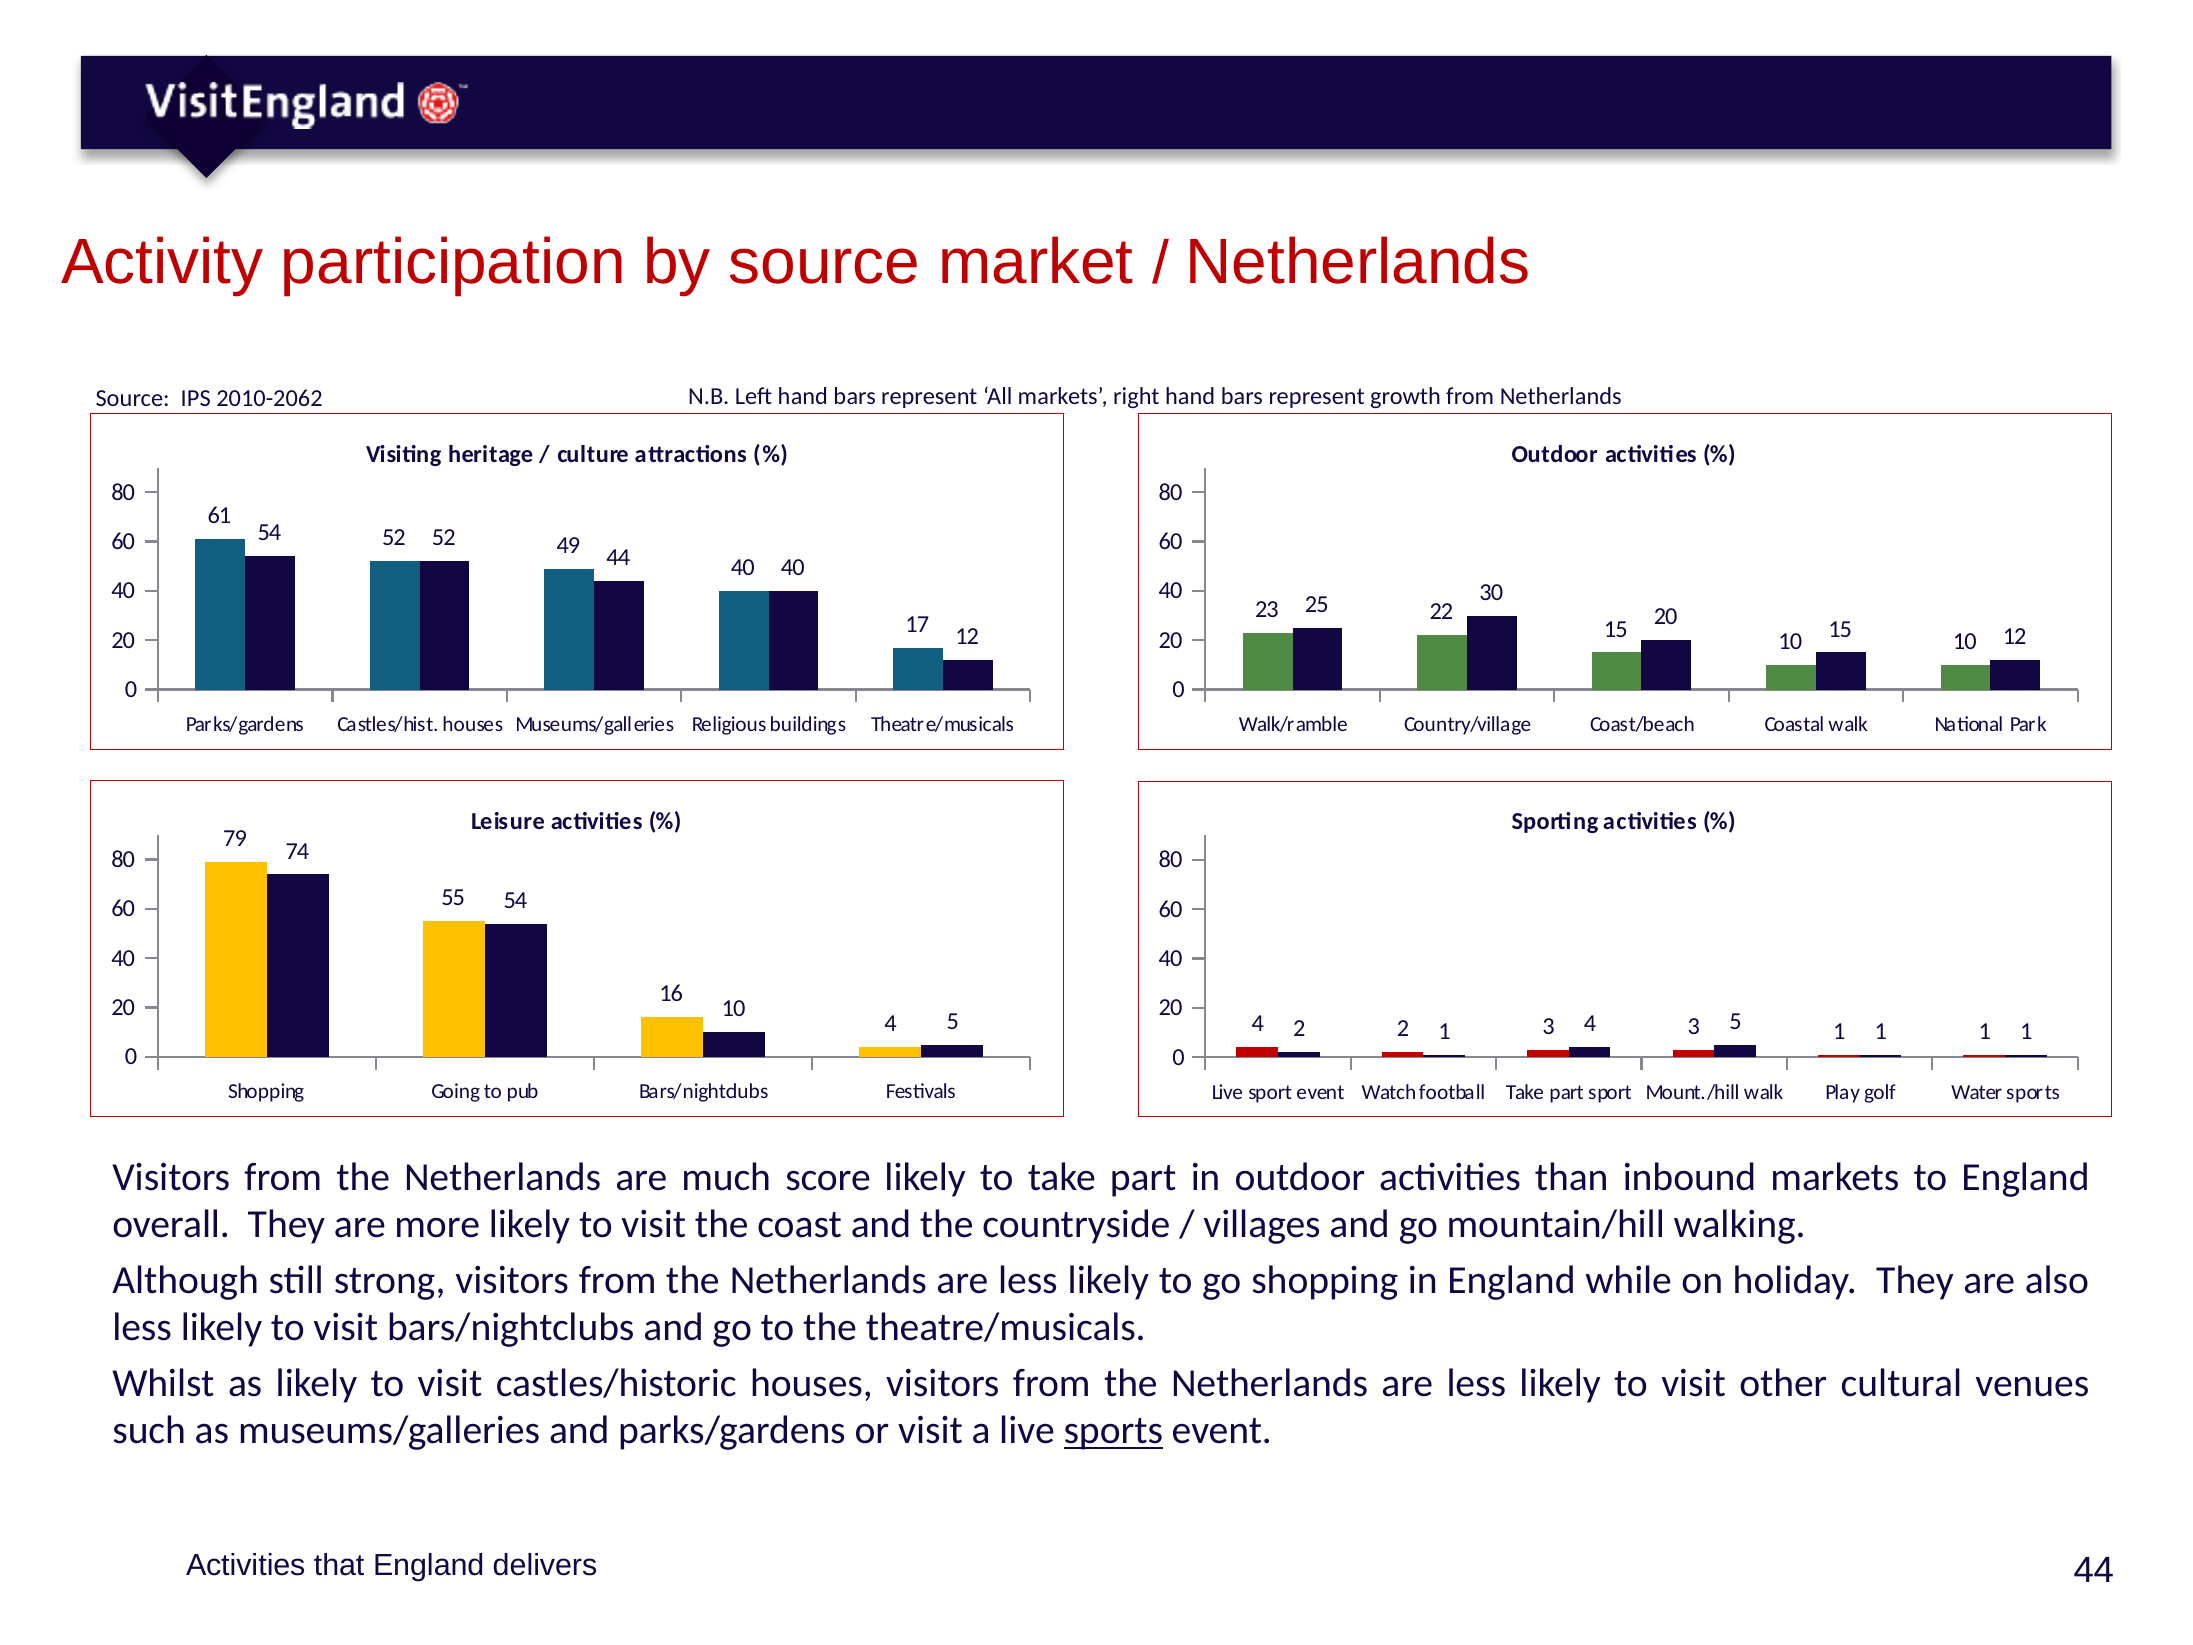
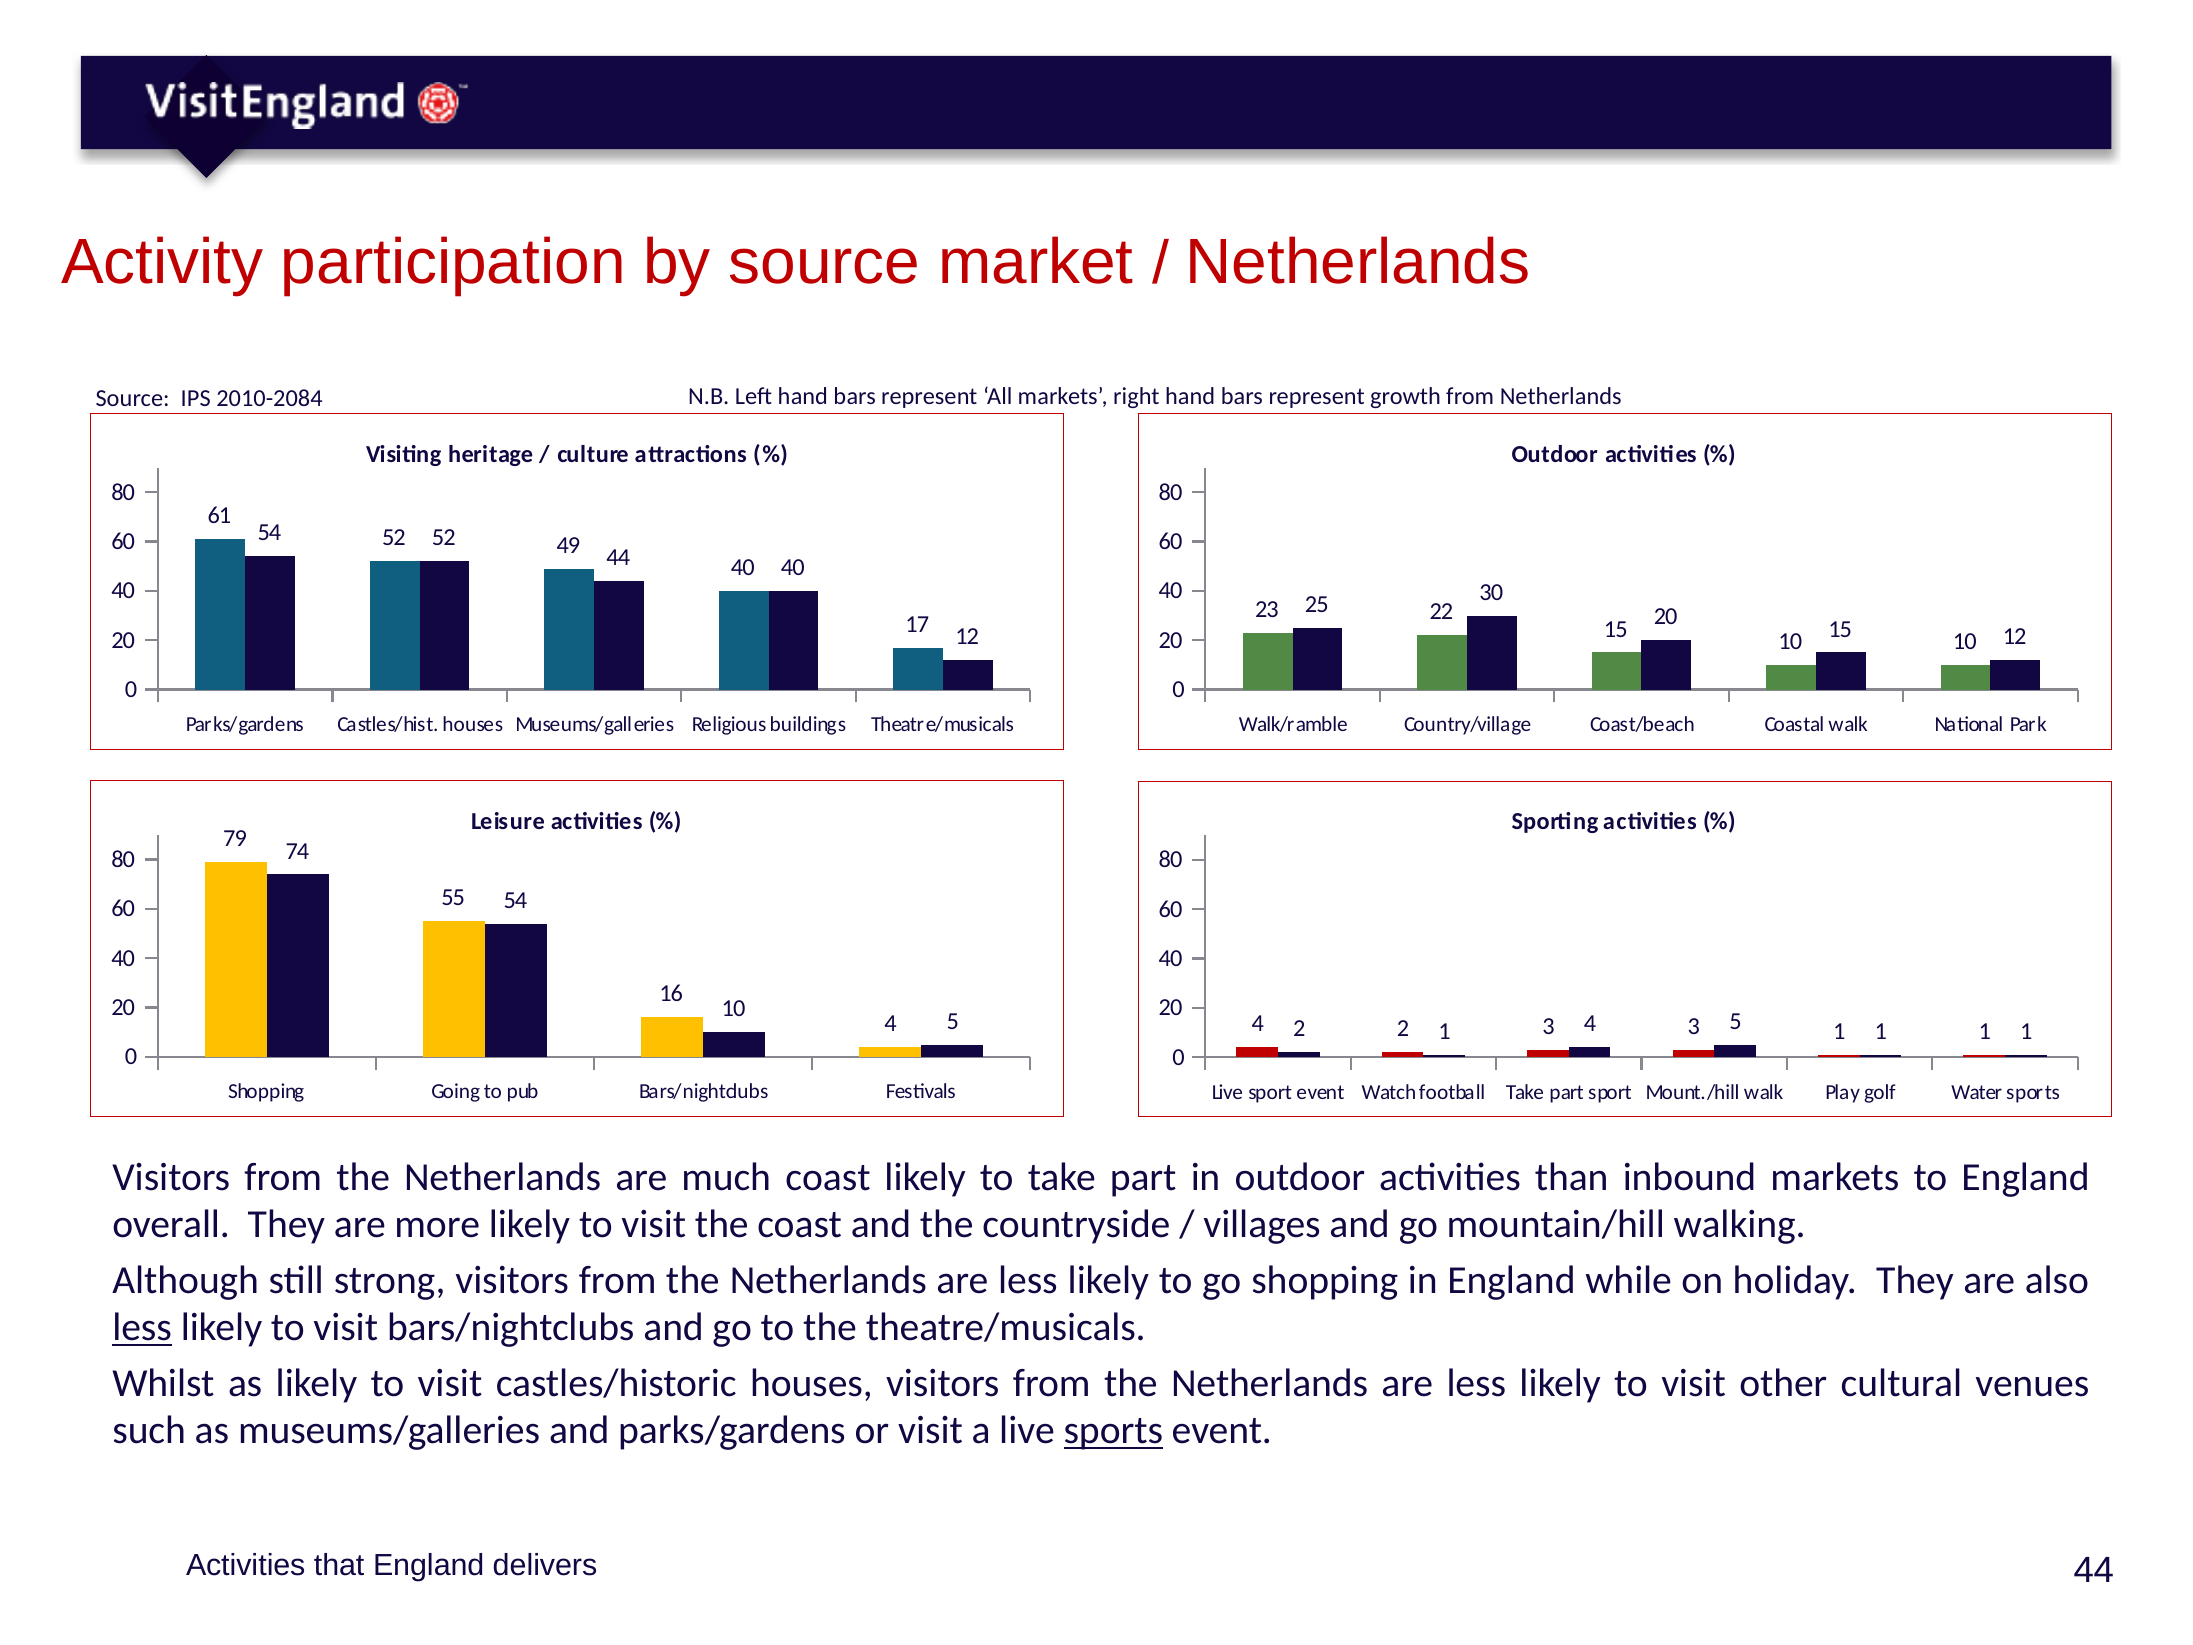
2010-2062: 2010-2062 -> 2010-2084 (269, 399)
much score: score -> coast (828, 1177)
less underline: none -> present (142, 1328)
